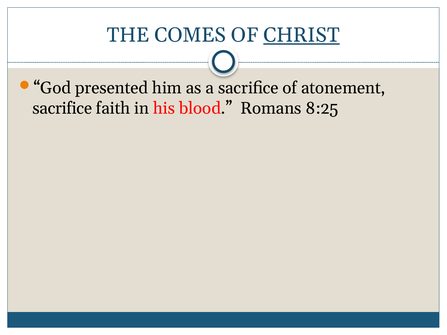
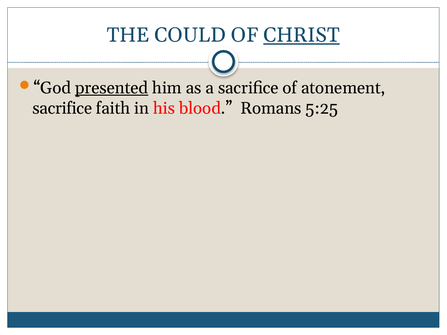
COMES: COMES -> COULD (190, 35)
presented underline: none -> present (112, 88)
8:25: 8:25 -> 5:25 (322, 108)
